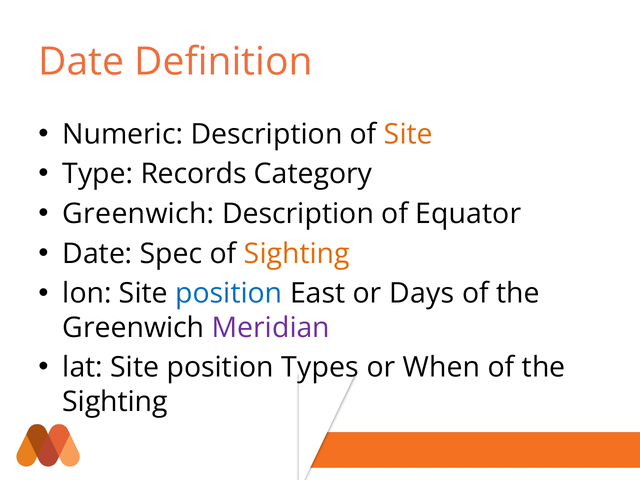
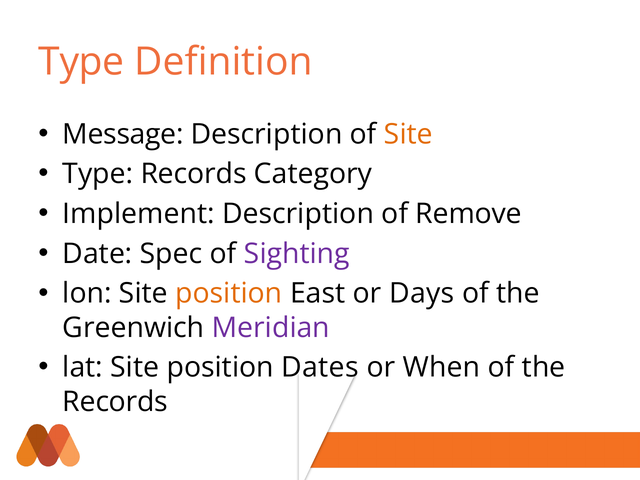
Date: Date -> Type (81, 62)
Numeric: Numeric -> Message (123, 134)
Greenwich: Greenwich -> Implement (139, 214)
Equator: Equator -> Remove (469, 214)
Sighting colour: orange -> purple (297, 254)
position colour: blue -> orange (229, 294)
Types: Types -> Dates (320, 368)
Sighting: Sighting -> Records (115, 402)
